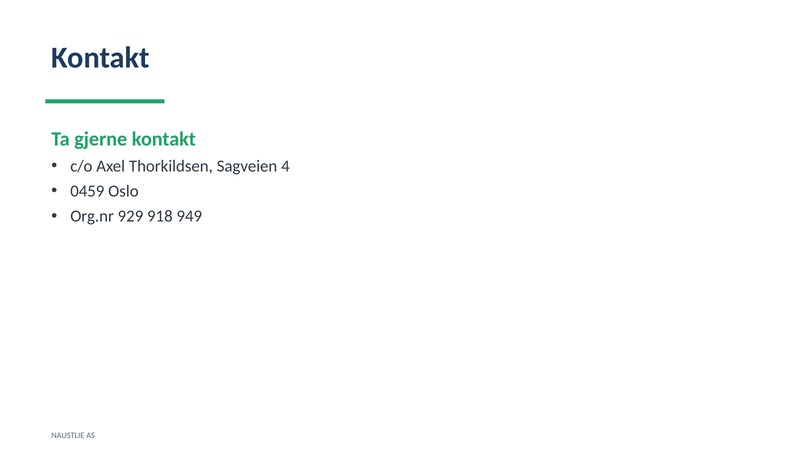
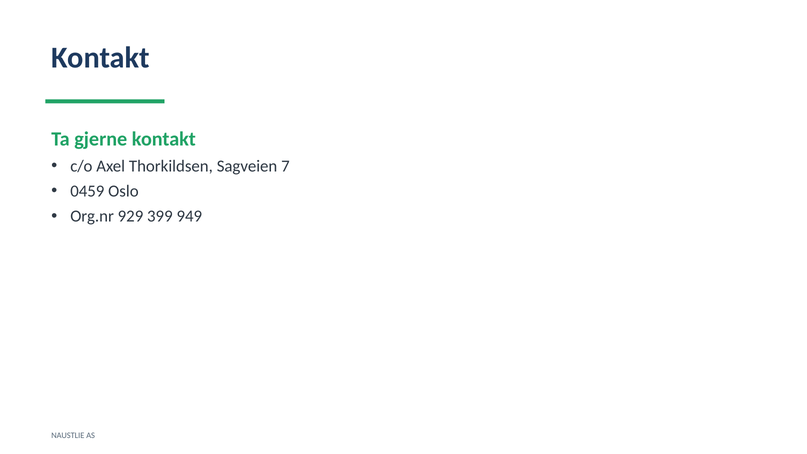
4: 4 -> 7 (285, 166)
918: 918 -> 399 (160, 216)
